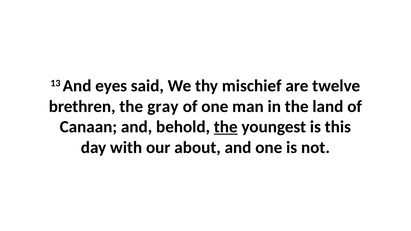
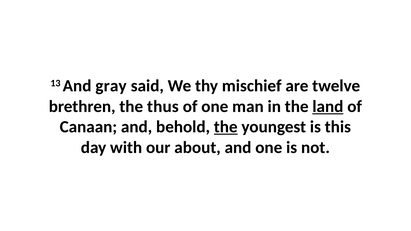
eyes: eyes -> gray (111, 86)
gray: gray -> thus (163, 107)
land underline: none -> present (328, 107)
